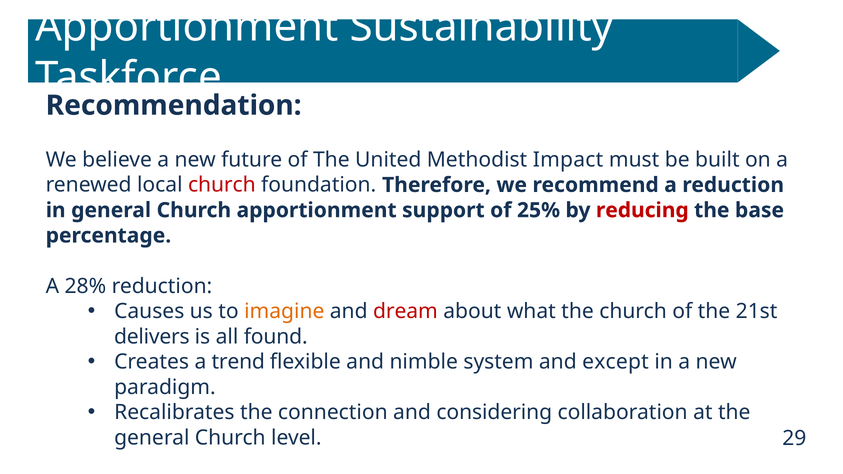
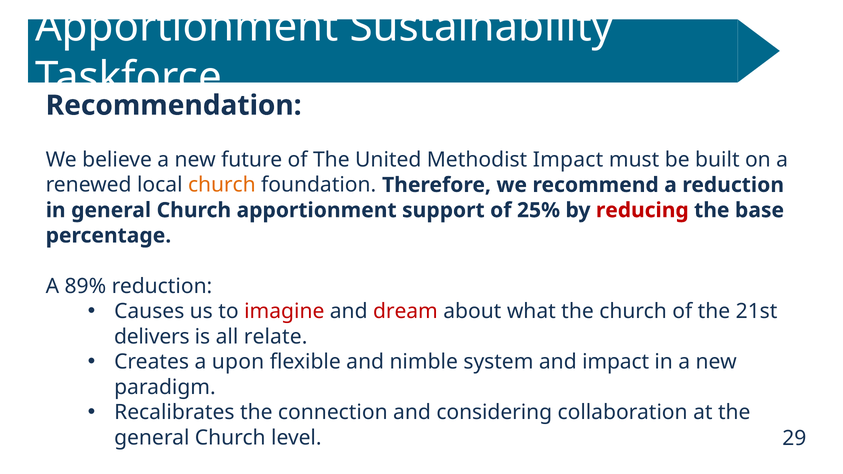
church colour: red -> orange (222, 185)
28%: 28% -> 89% (85, 286)
imagine colour: orange -> red (284, 312)
found: found -> relate (276, 337)
trend: trend -> upon (238, 362)
and except: except -> impact (616, 362)
